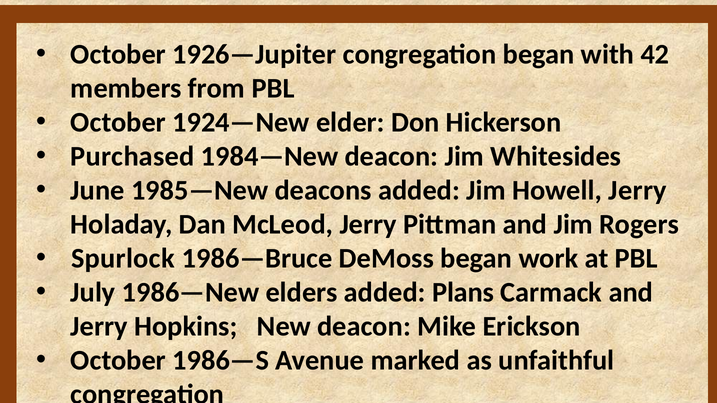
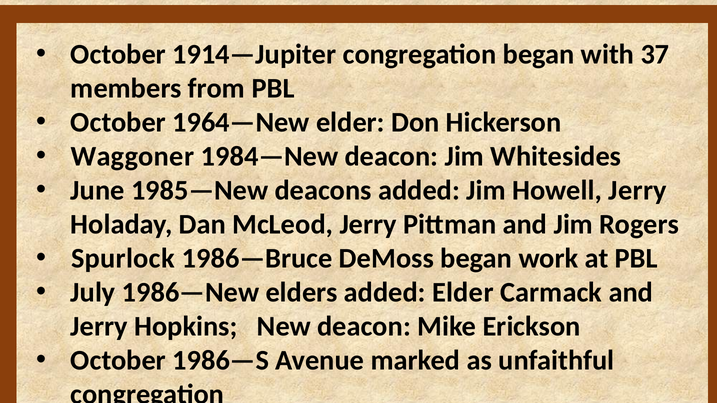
1926—Jupiter: 1926—Jupiter -> 1914—Jupiter (254, 54)
42: 42 -> 37 (655, 54)
1924—New: 1924—New -> 1964—New (241, 122)
Purchased: Purchased -> Waggoner (132, 156)
added Plans: Plans -> Elder (463, 293)
